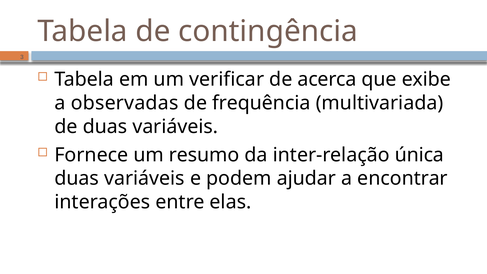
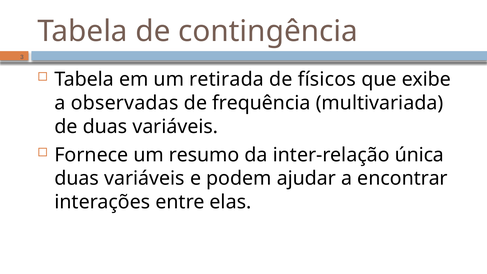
verificar: verificar -> retirada (227, 79)
acerca: acerca -> físicos (327, 79)
